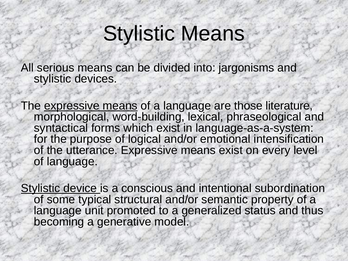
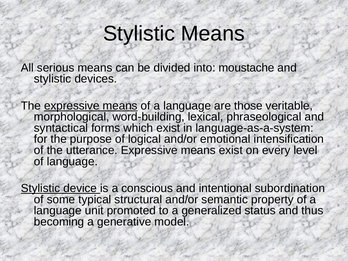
jargonisms: jargonisms -> moustache (247, 68)
literature: literature -> veritable (289, 106)
